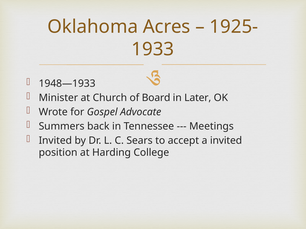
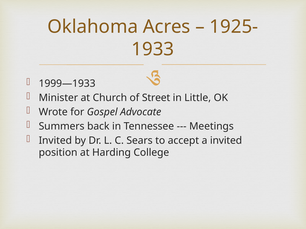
1948—1933: 1948—1933 -> 1999—1933 (67, 84)
Board: Board -> Street (156, 98)
Later: Later -> Little (198, 98)
